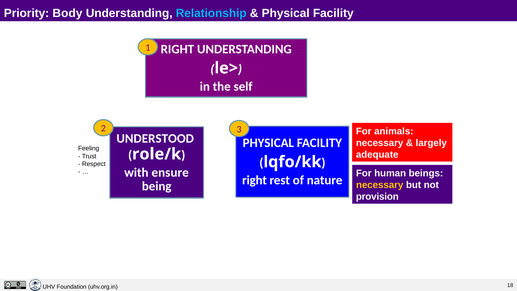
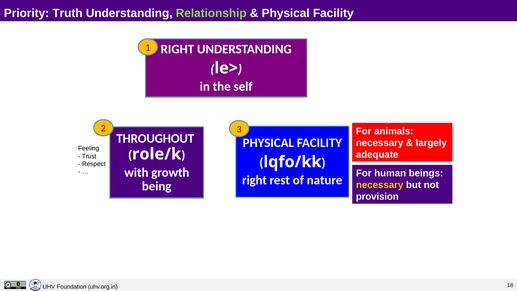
Body: Body -> Truth (68, 13)
Relationship colour: light blue -> light green (211, 13)
UNDERSTOOD: UNDERSTOOD -> THROUGHOUT (155, 138)
ensure: ensure -> growth (170, 172)
